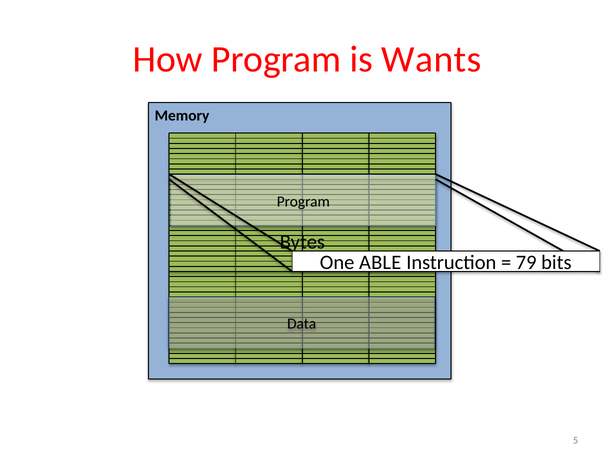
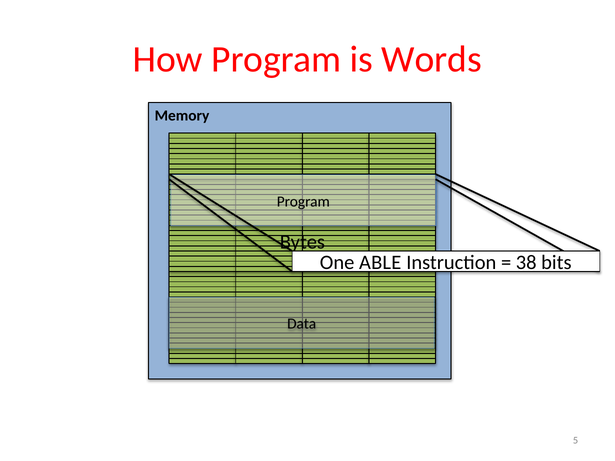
Wants: Wants -> Words (432, 60)
79: 79 -> 38 (526, 263)
